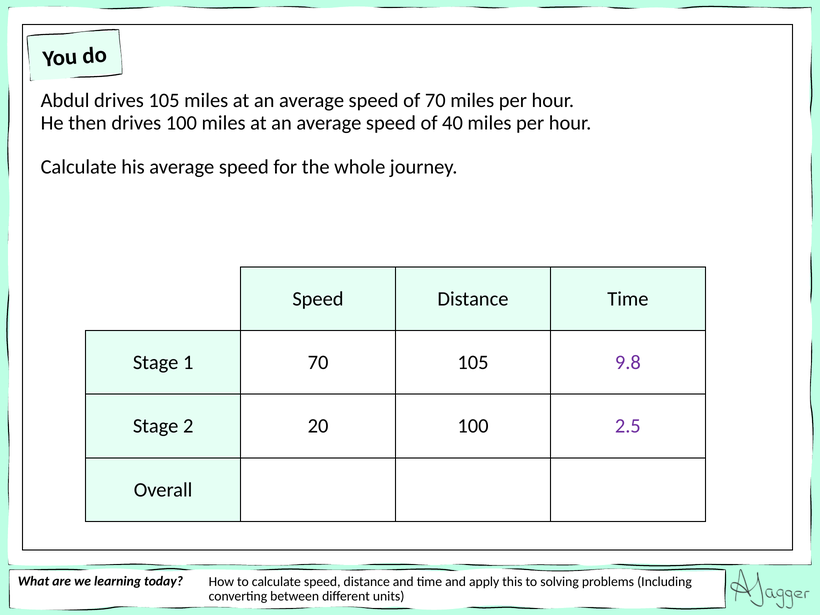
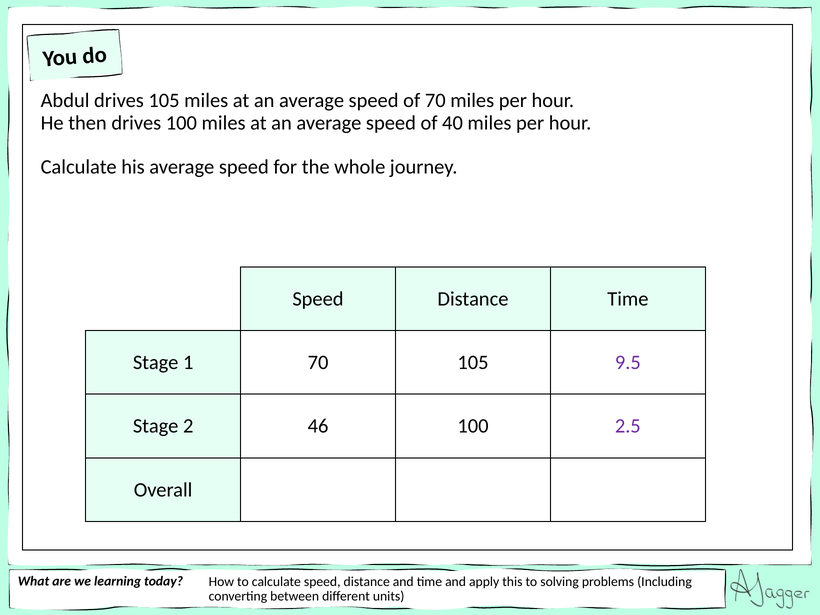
9.8: 9.8 -> 9.5 (628, 363)
20: 20 -> 46 (318, 426)
